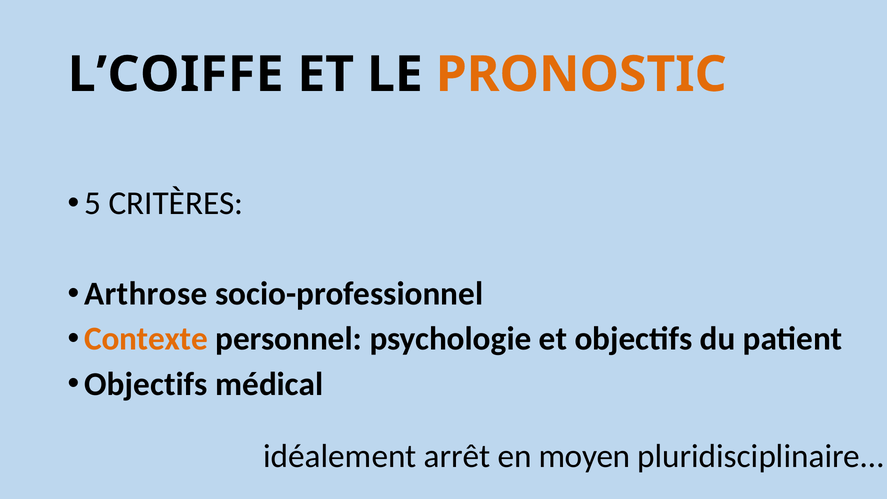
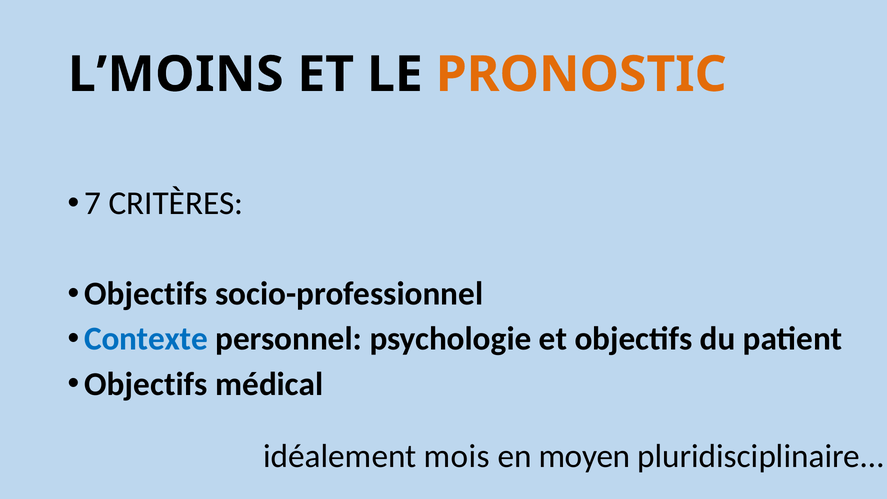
L’COIFFE: L’COIFFE -> L’MOINS (176, 74)
5: 5 -> 7 (93, 203)
Arthrose: Arthrose -> Objectifs (146, 294)
Contexte colour: orange -> blue (146, 339)
arrêt: arrêt -> mois (457, 456)
